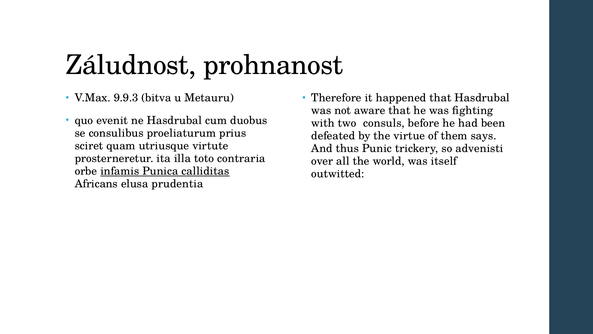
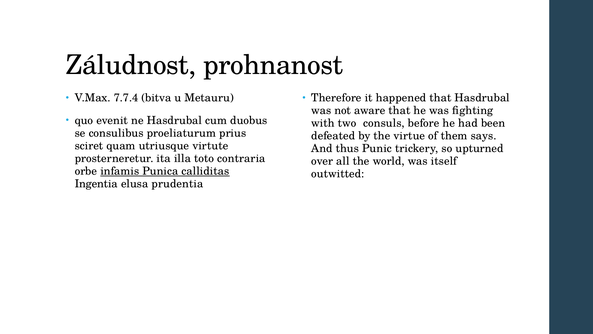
9.9.3: 9.9.3 -> 7.7.4 (126, 98)
advenisti: advenisti -> upturned (479, 148)
Africans: Africans -> Ingentia (96, 184)
